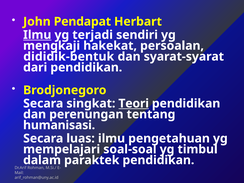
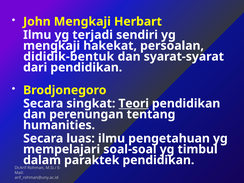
John Pendapat: Pendapat -> Mengkaji (82, 22)
Ilmu underline: present -> none (37, 35)
humanisasi: humanisasi -> humanities (59, 125)
